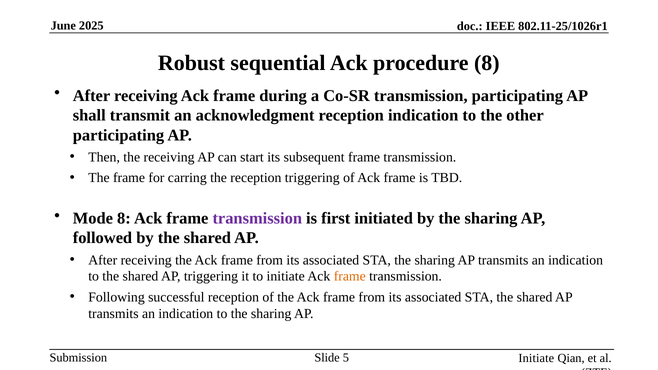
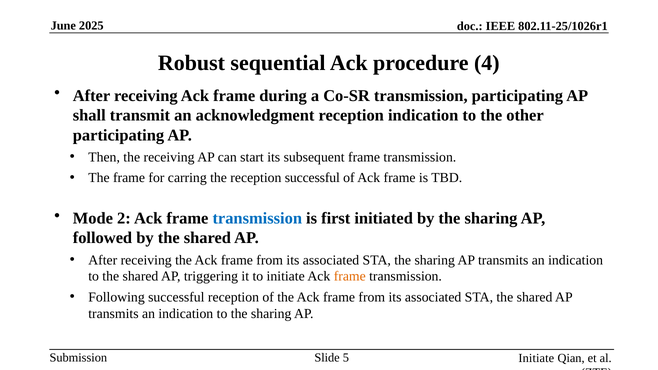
procedure 8: 8 -> 4 (487, 63)
reception triggering: triggering -> successful (312, 178)
Mode 8: 8 -> 2 (124, 218)
transmission colour: purple -> blue (257, 218)
